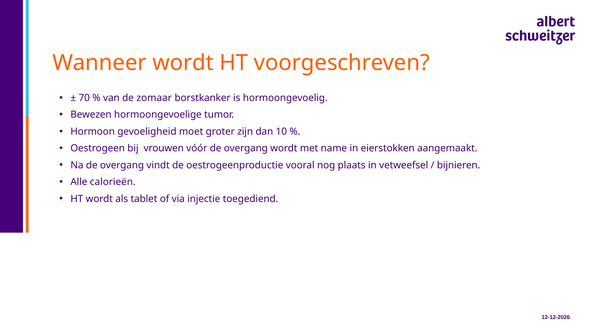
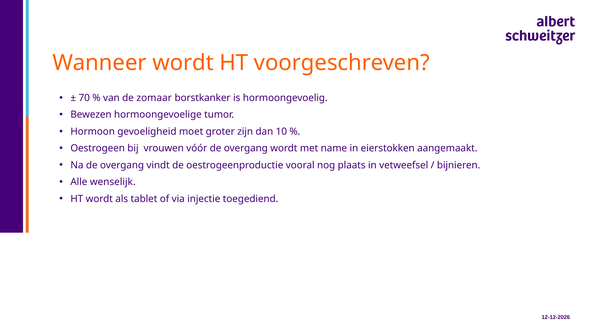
calorieën: calorieën -> wenselijk (113, 182)
